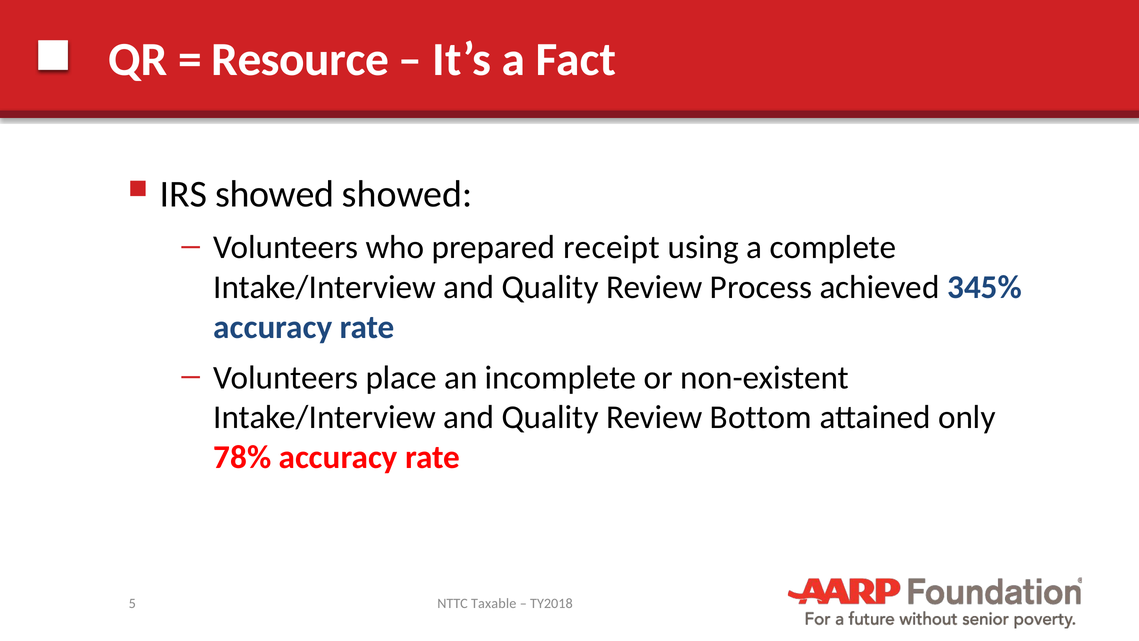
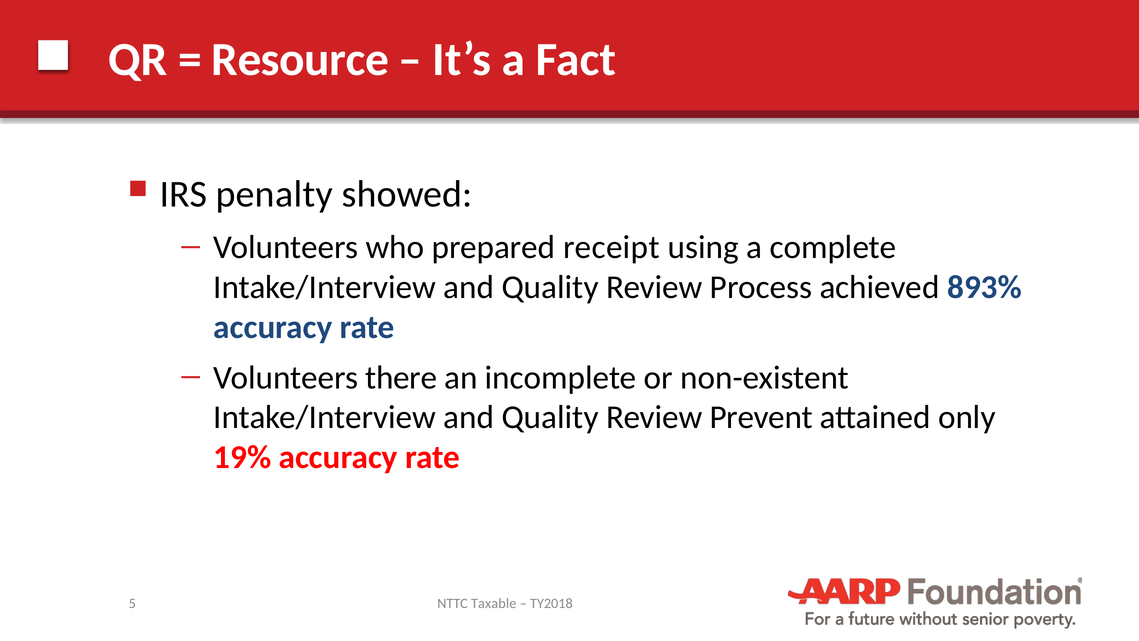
IRS showed: showed -> penalty (274, 194)
345%: 345% -> 893% (985, 287)
place: place -> there (401, 377)
Bottom: Bottom -> Prevent (761, 417)
78%: 78% -> 19% (242, 457)
